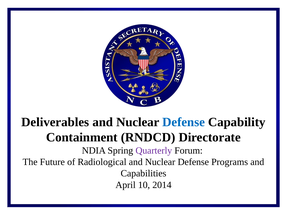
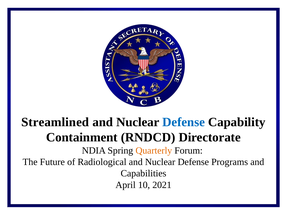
Deliverables: Deliverables -> Streamlined (55, 122)
Quarterly colour: purple -> orange (154, 151)
2014: 2014 -> 2021 (162, 185)
